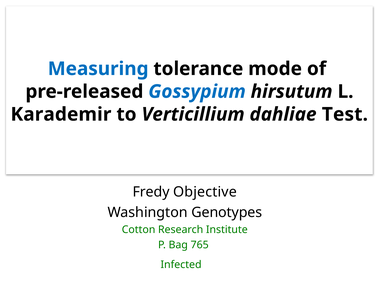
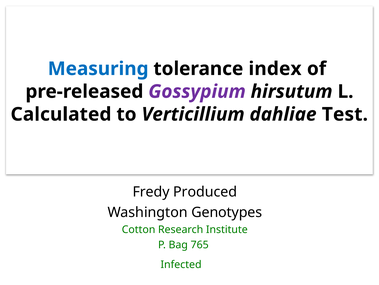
mode: mode -> index (275, 69)
Gossypium colour: blue -> purple (197, 91)
Karademir: Karademir -> Calculated (61, 114)
Objective: Objective -> Produced (205, 191)
